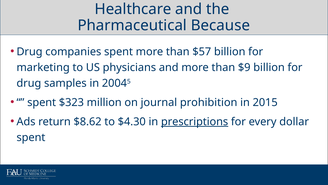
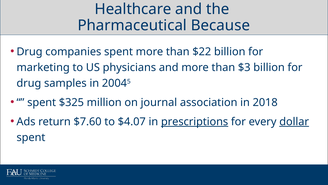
$57: $57 -> $22 (202, 51)
$9: $9 -> $3 (244, 67)
$323: $323 -> $325 (71, 102)
prohibition: prohibition -> association (209, 102)
2015: 2015 -> 2018 (265, 102)
$8.62: $8.62 -> $7.60 (88, 121)
$4.30: $4.30 -> $4.07 (132, 121)
dollar underline: none -> present (294, 121)
